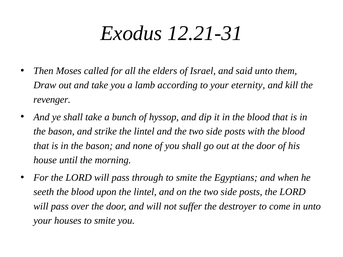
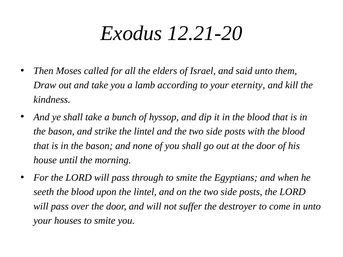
12.21-31: 12.21-31 -> 12.21-20 (205, 33)
revenger: revenger -> kindness (52, 100)
